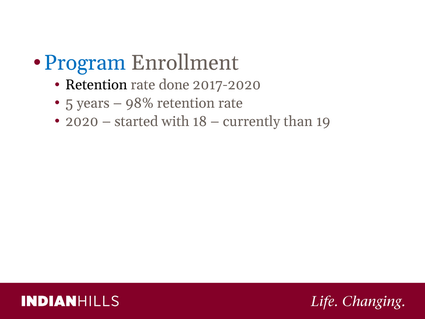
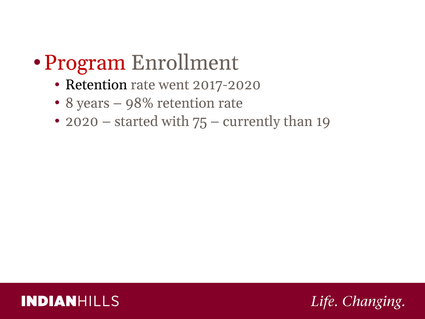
Program colour: blue -> red (85, 63)
done: done -> went (174, 85)
5: 5 -> 8 (69, 103)
18: 18 -> 75 (200, 121)
